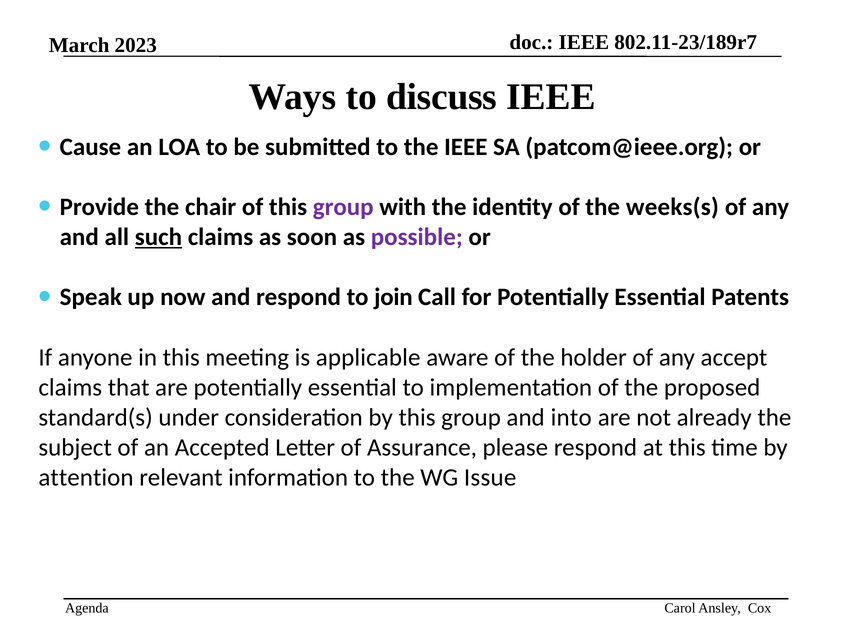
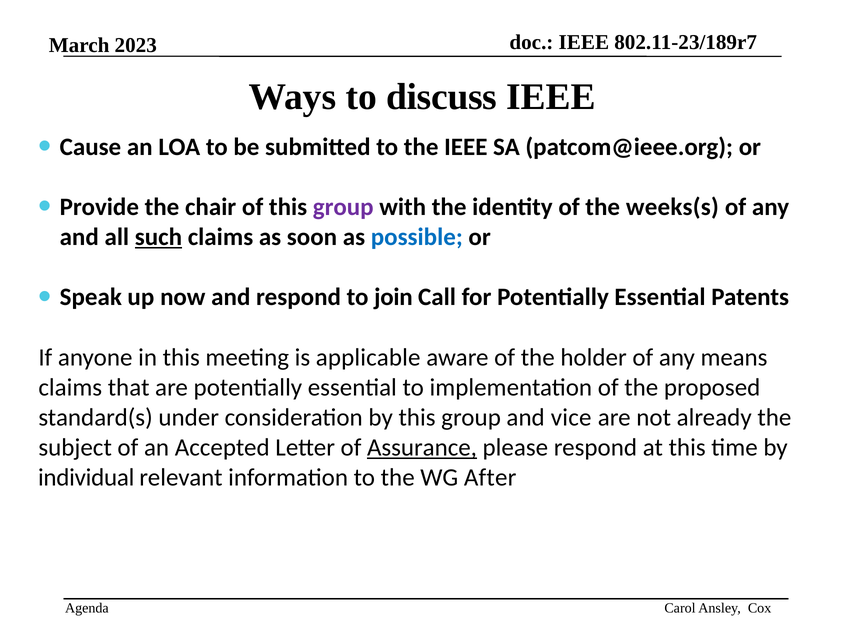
possible colour: purple -> blue (417, 237)
accept: accept -> means (734, 357)
into: into -> vice (571, 417)
Assurance underline: none -> present (422, 447)
attention: attention -> individual (86, 478)
Issue: Issue -> After (490, 478)
